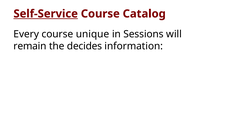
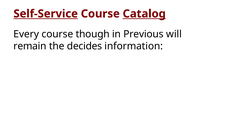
Catalog underline: none -> present (144, 14)
unique: unique -> though (93, 34)
Sessions: Sessions -> Previous (143, 34)
